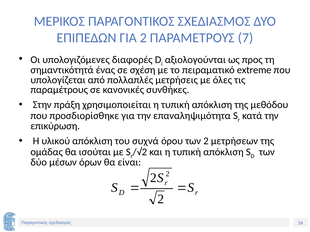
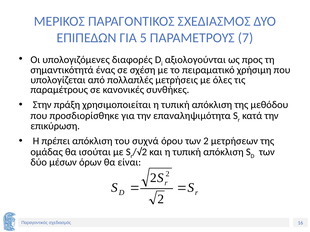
ΓΙΑ 2: 2 -> 5 (143, 38)
extreme: extreme -> χρήσιμη (254, 70)
υλικού: υλικού -> πρέπει (56, 141)
